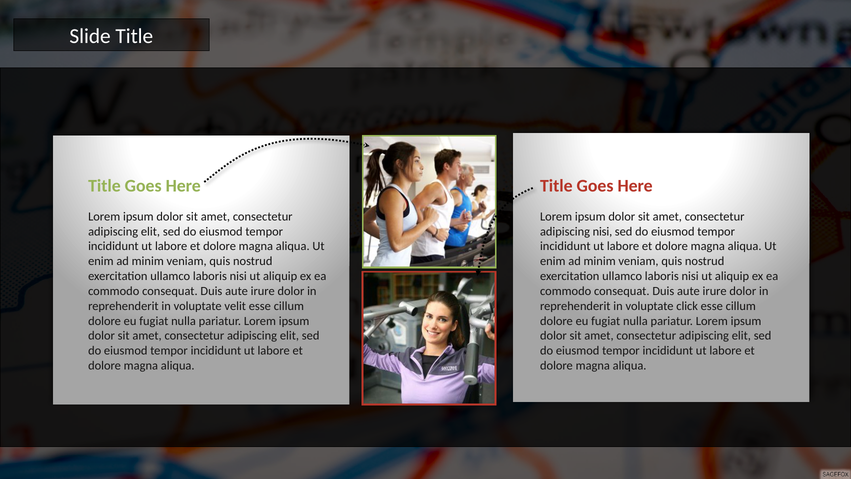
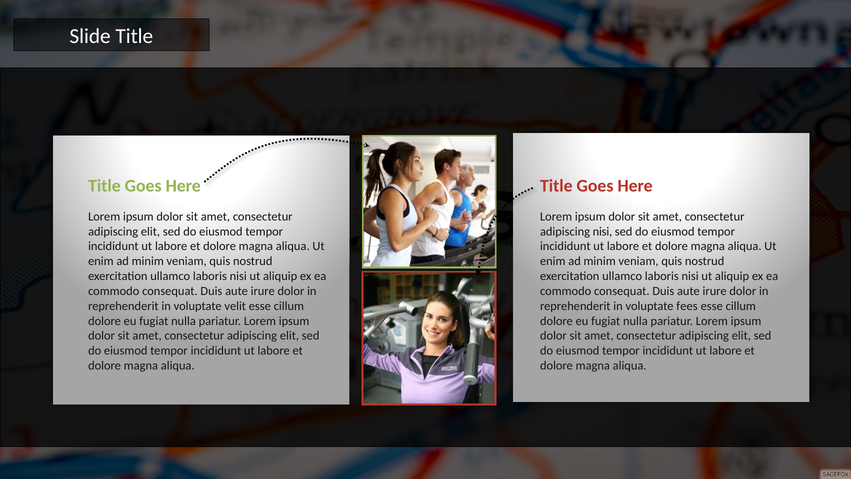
click: click -> fees (687, 306)
